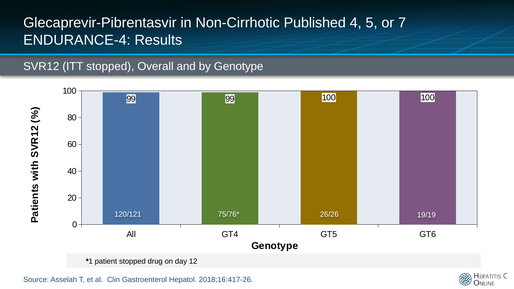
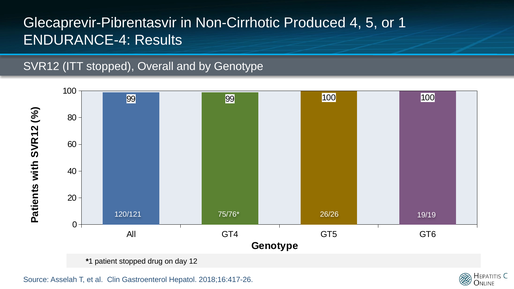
Published: Published -> Produced (315, 23)
or 7: 7 -> 1 (402, 23)
